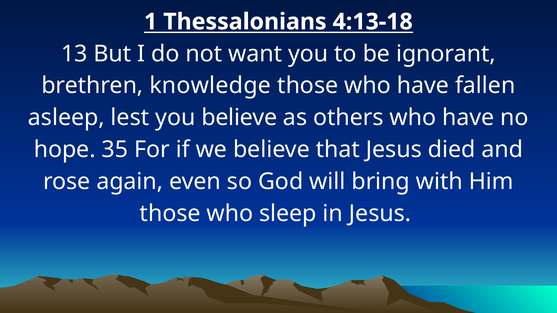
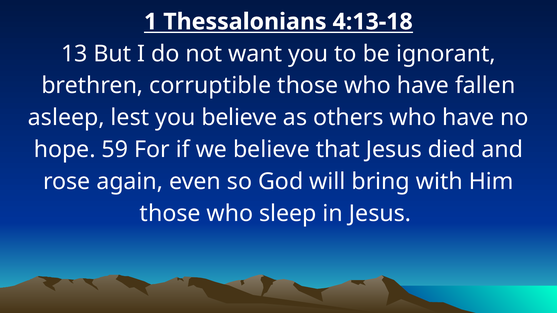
knowledge: knowledge -> corruptible (210, 86)
35: 35 -> 59 (115, 150)
